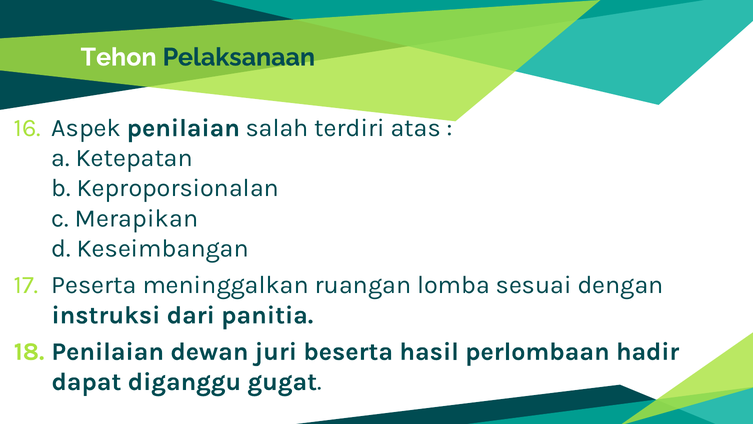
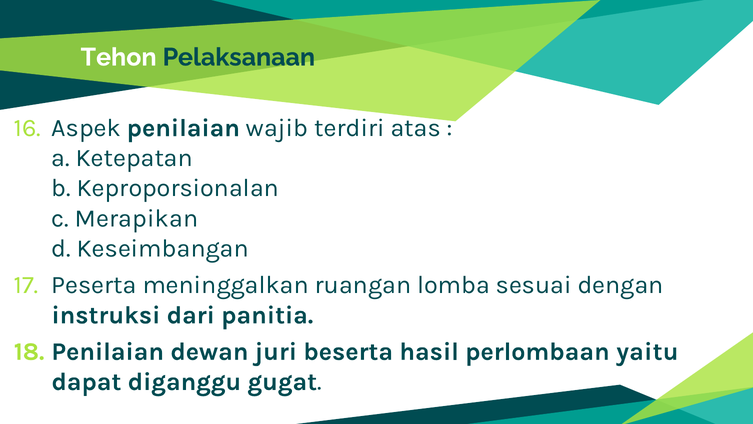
salah: salah -> wajib (277, 128)
hadir: hadir -> yaitu (647, 351)
